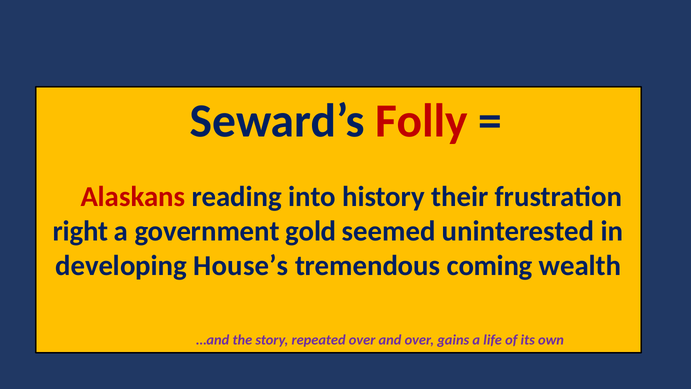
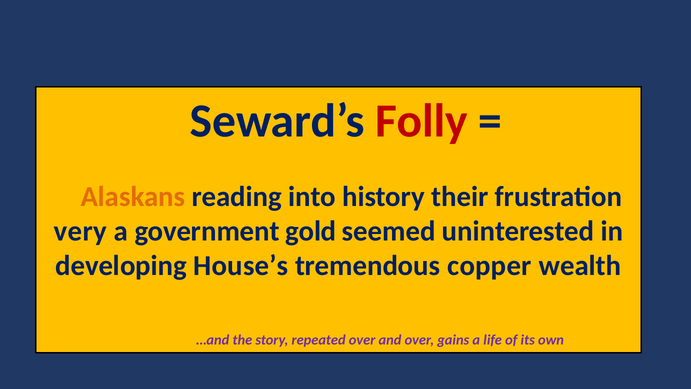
Alaskans colour: red -> orange (133, 197)
right: right -> very (80, 231)
coming: coming -> copper (489, 266)
